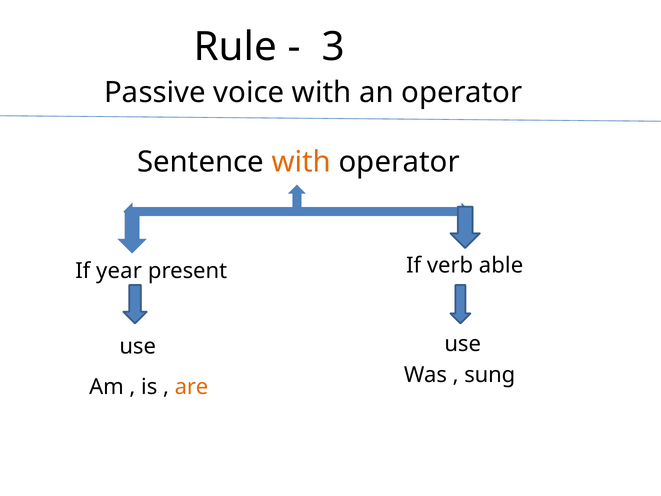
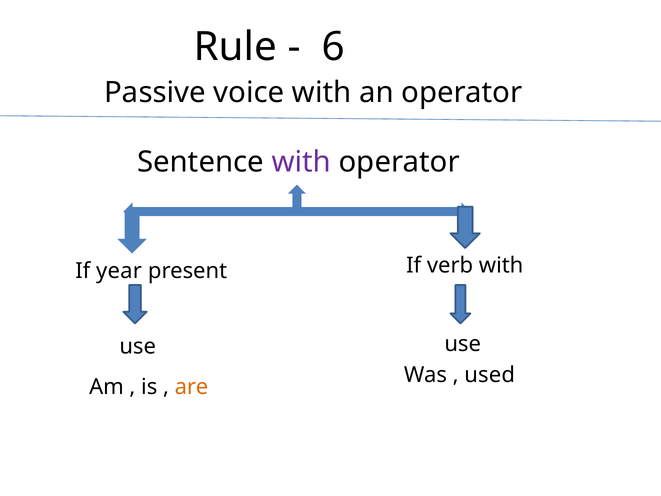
3: 3 -> 6 (333, 47)
with colour: orange -> purple (301, 162)
verb able: able -> with (501, 266)
sung: sung -> used (490, 375)
